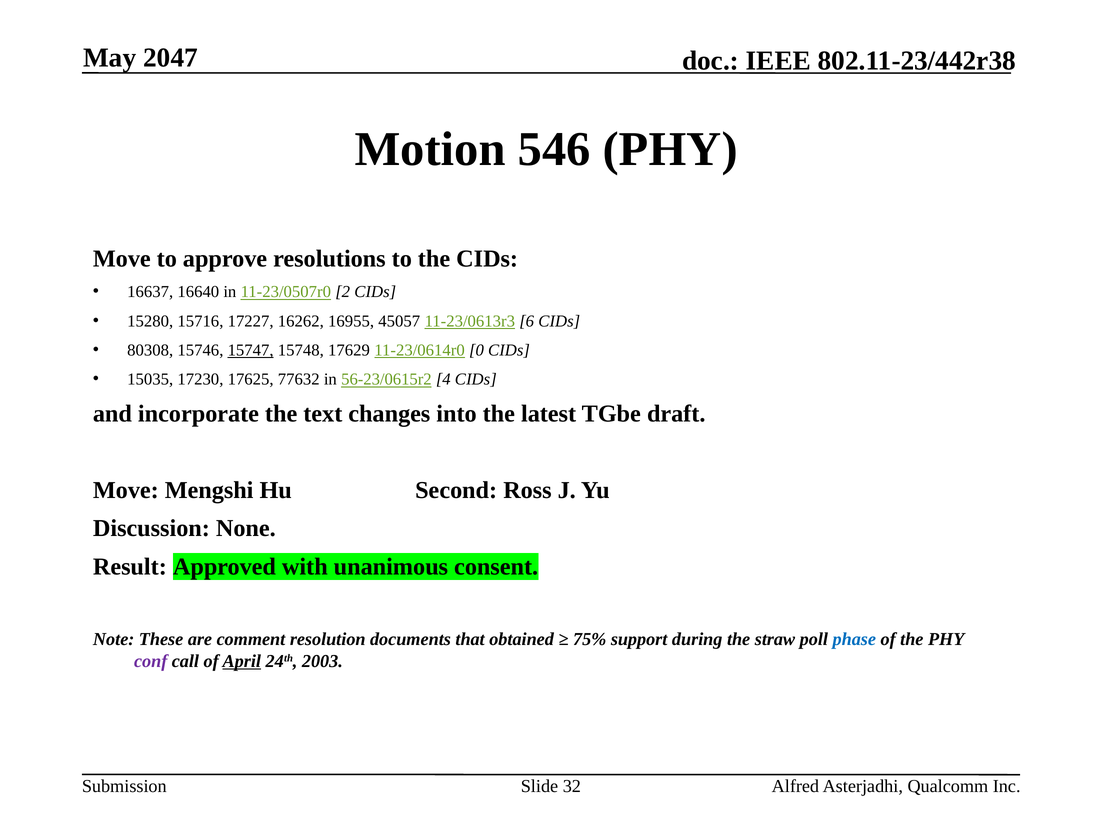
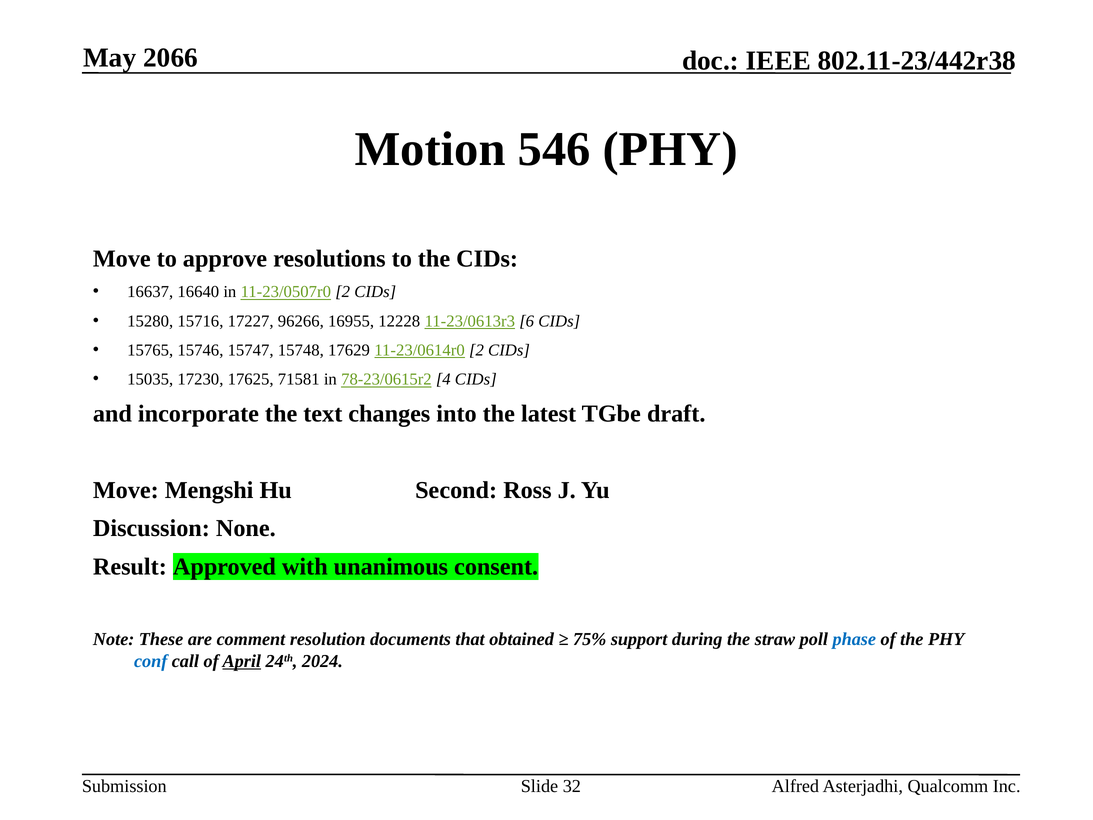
2047: 2047 -> 2066 (171, 58)
16262: 16262 -> 96266 (301, 321)
45057: 45057 -> 12228 (399, 321)
80308: 80308 -> 15765 (150, 350)
15747 underline: present -> none (251, 350)
11-23/0614r0 0: 0 -> 2 (476, 350)
77632: 77632 -> 71581 (299, 379)
56-23/0615r2: 56-23/0615r2 -> 78-23/0615r2 (386, 379)
conf colour: purple -> blue (151, 661)
2003: 2003 -> 2024 (322, 661)
